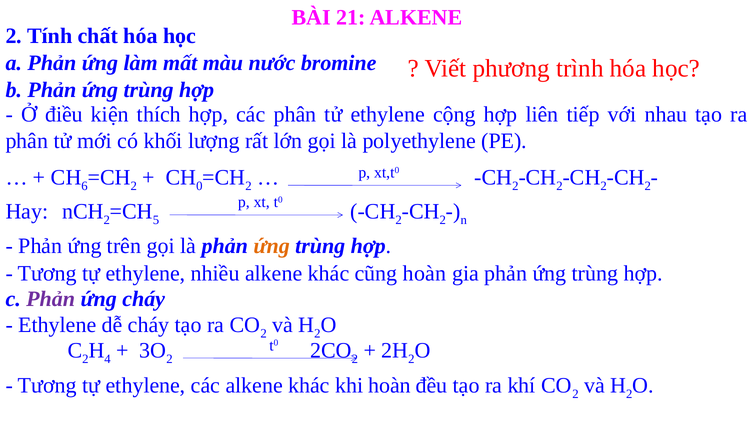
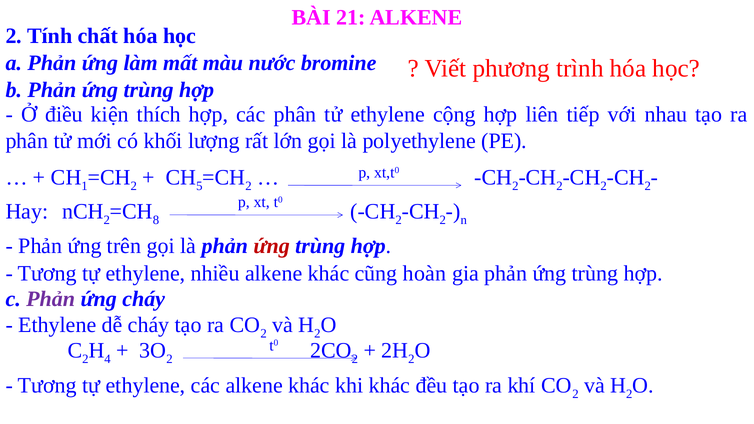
6: 6 -> 1 (85, 186)
0: 0 -> 5 (199, 186)
5: 5 -> 8 (156, 220)
ứng colour: orange -> red (272, 246)
khi hoàn: hoàn -> khác (389, 386)
